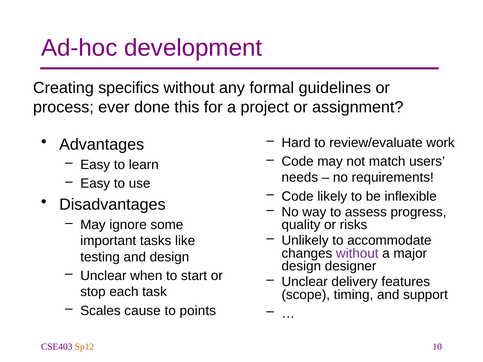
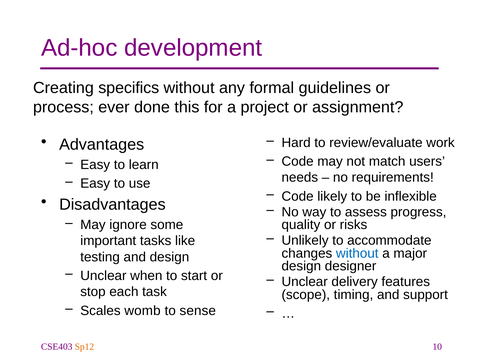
without colour: purple -> blue (357, 253)
cause: cause -> womb (143, 311)
points: points -> sense (198, 311)
